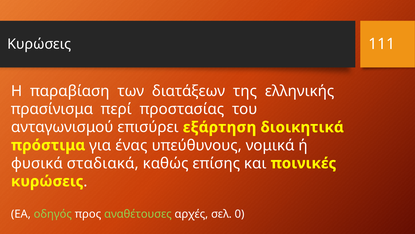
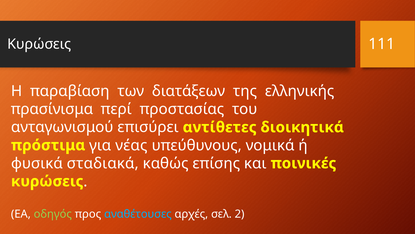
εξάρτηση: εξάρτηση -> αντίθετες (220, 127)
ένας: ένας -> νέας (131, 145)
αναθέτουσες colour: light green -> light blue (138, 214)
0: 0 -> 2 (240, 214)
